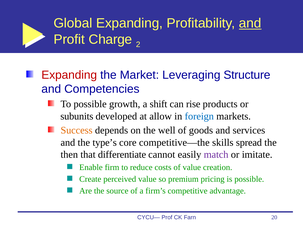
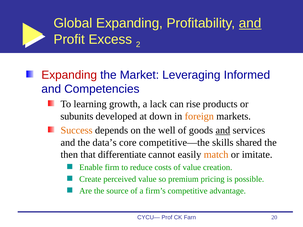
Charge: Charge -> Excess (110, 39)
Structure: Structure -> Informed (247, 75)
To possible: possible -> learning (90, 104)
shift: shift -> lack (158, 104)
allow: allow -> down (161, 116)
foreign colour: blue -> orange (199, 116)
and underline: none -> present (223, 130)
type’s: type’s -> data’s (105, 143)
spread: spread -> shared (249, 143)
match colour: purple -> orange (216, 155)
